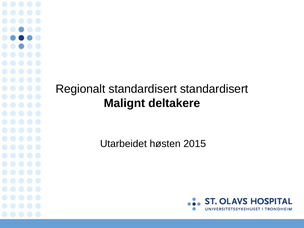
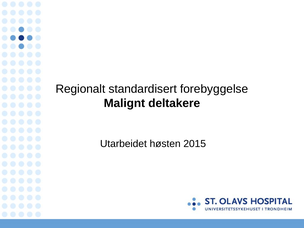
standardisert standardisert: standardisert -> forebyggelse (214, 89)
